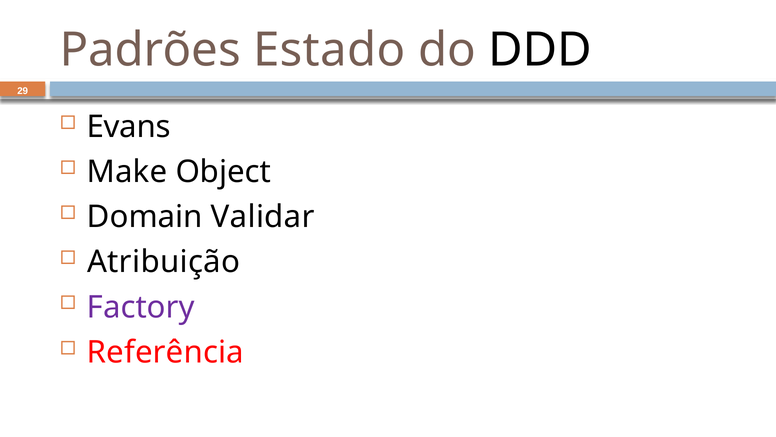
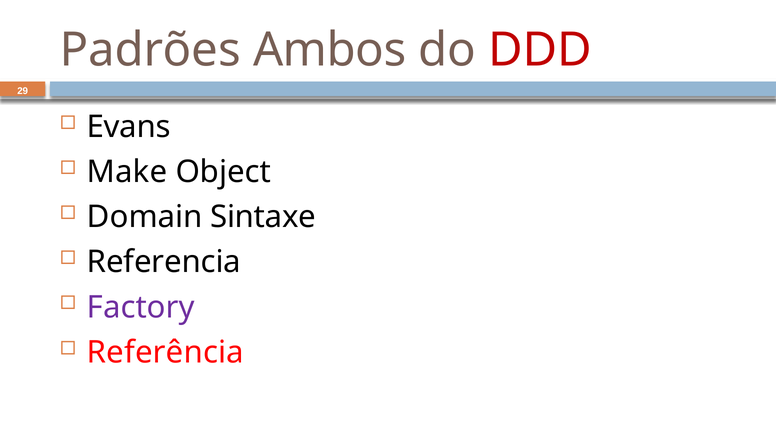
Estado: Estado -> Ambos (330, 50)
DDD colour: black -> red (540, 50)
Validar: Validar -> Sintaxe (263, 217)
Atribuição: Atribuição -> Referencia (164, 262)
